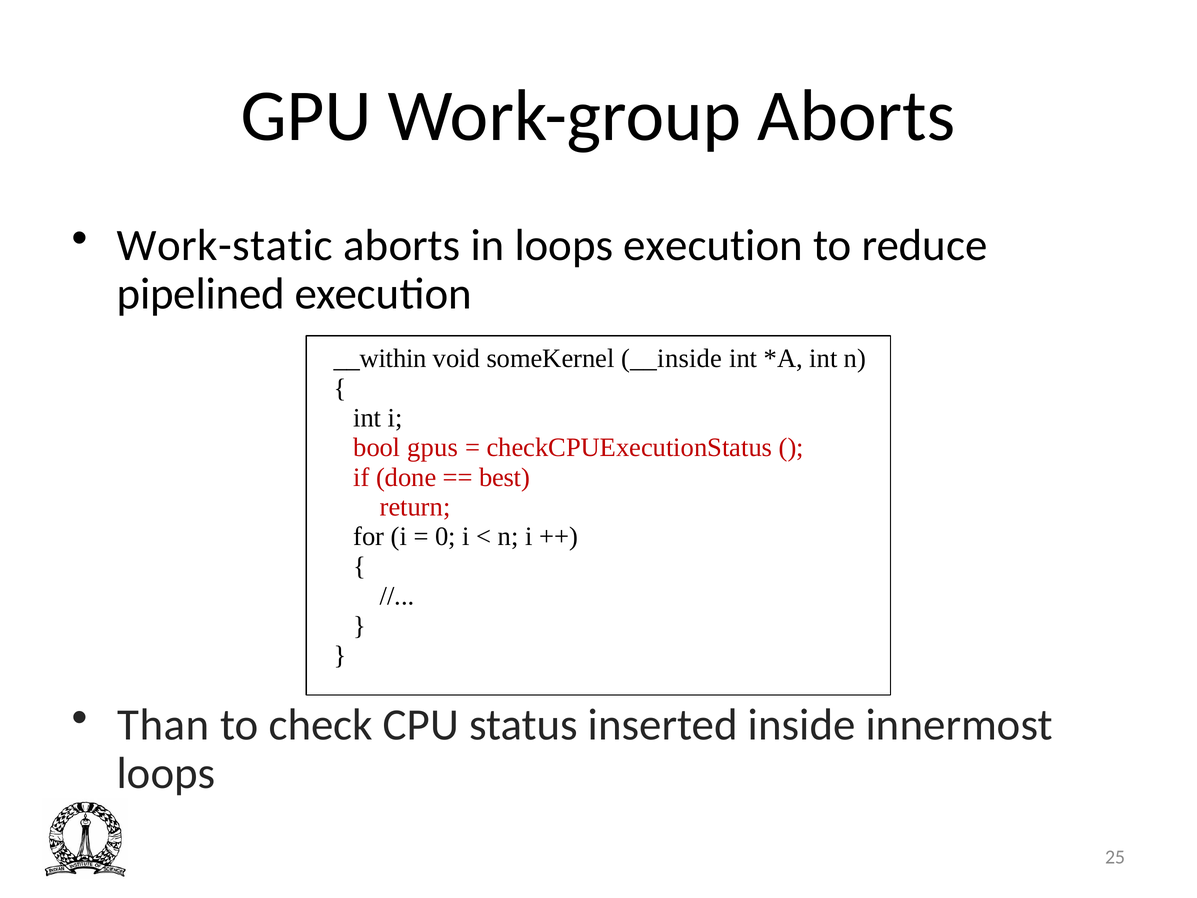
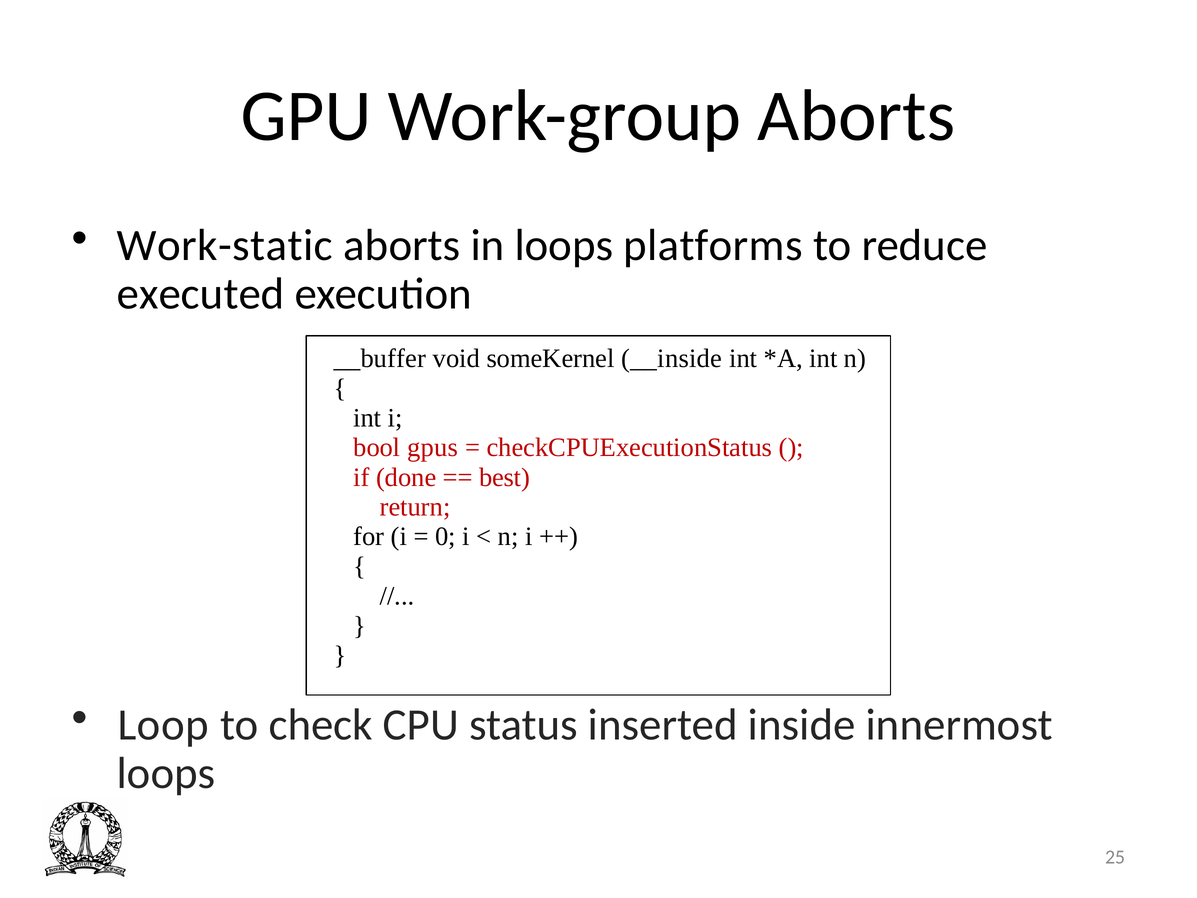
loops execution: execution -> platforms (713, 246)
pipelined: pipelined -> executed (201, 294)
__within: __within -> __buffer (380, 358)
Than: Than -> Loop (163, 725)
